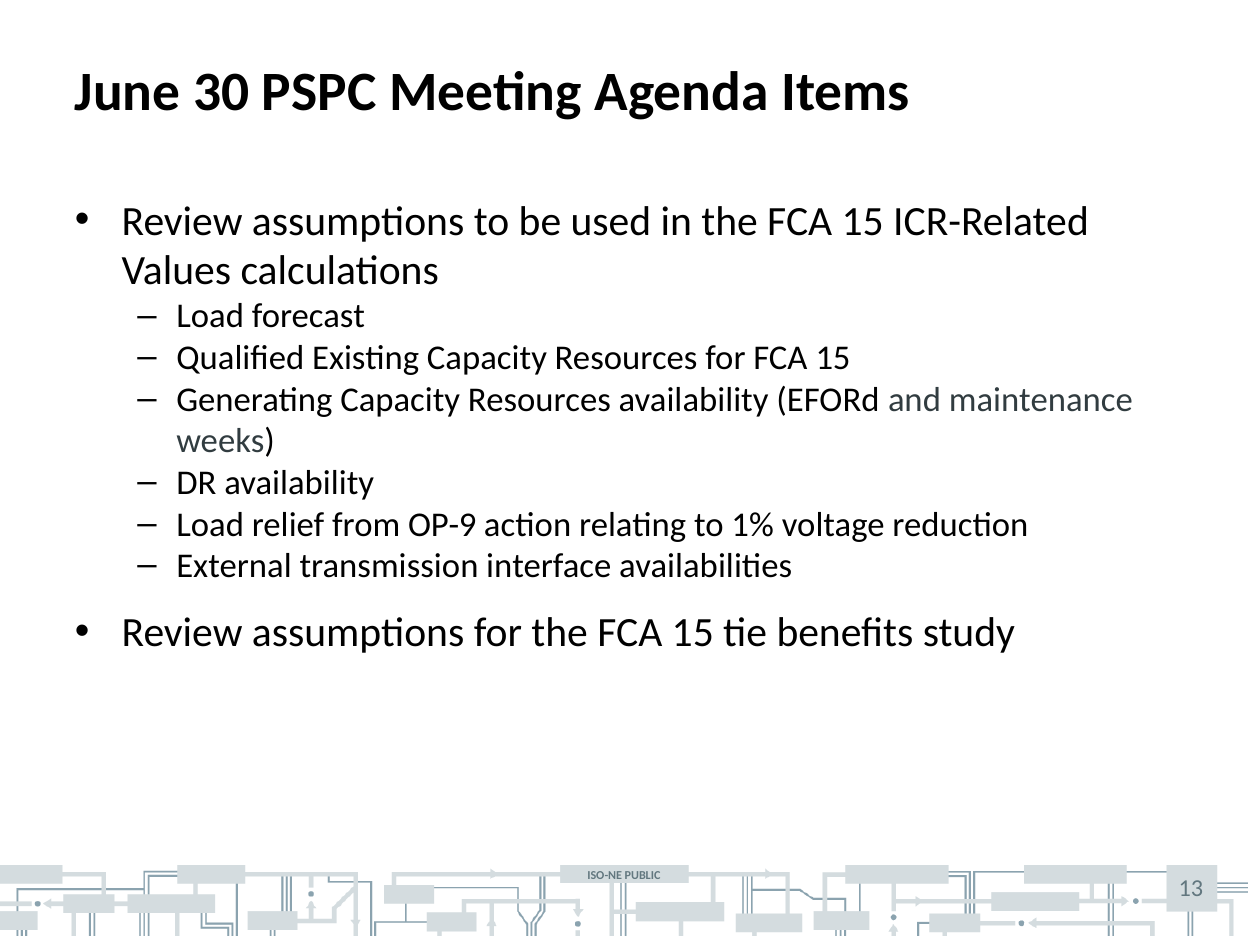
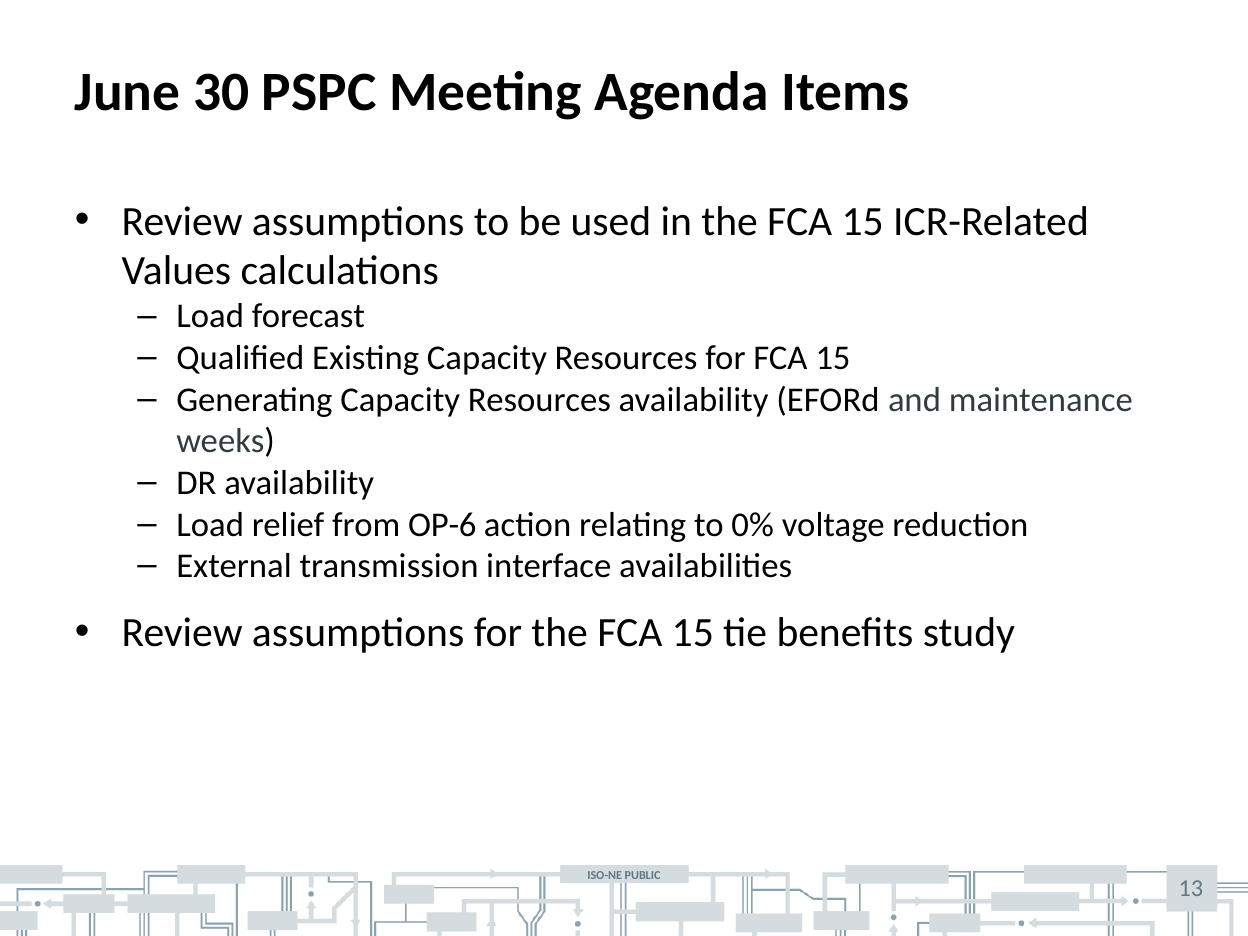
OP-9: OP-9 -> OP-6 (442, 525)
1%: 1% -> 0% (753, 525)
